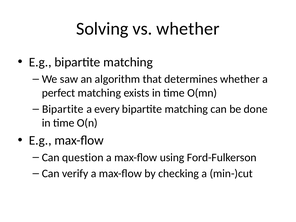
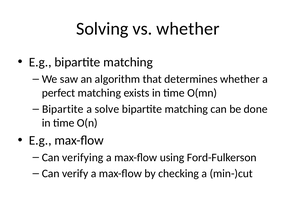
every: every -> solve (107, 109)
question: question -> verifying (83, 157)
